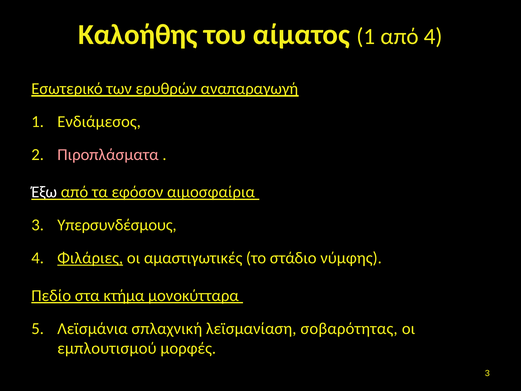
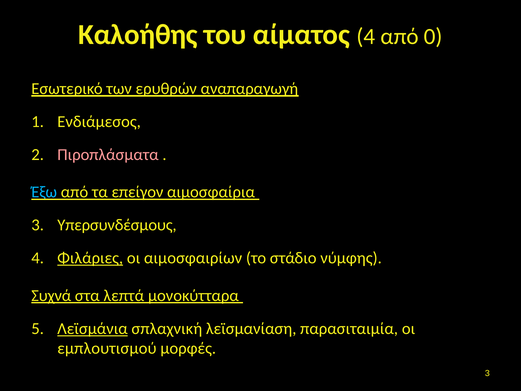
αίματος 1: 1 -> 4 (366, 36)
από 4: 4 -> 0 (433, 36)
Έξω colour: white -> light blue (44, 192)
εφόσον: εφόσον -> επείγον (137, 192)
αμαστιγωτικές: αμαστιγωτικές -> αιμοσφαιρίων (193, 258)
Πεδίο: Πεδίο -> Συχνά (51, 295)
κτήμα: κτήμα -> λεπτά (124, 295)
Λεϊσμάνια underline: none -> present (93, 328)
σοβαρότητας: σοβαρότητας -> παρασιταιμία (349, 328)
